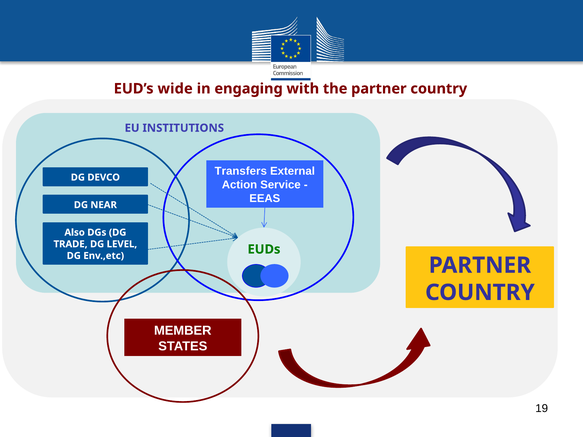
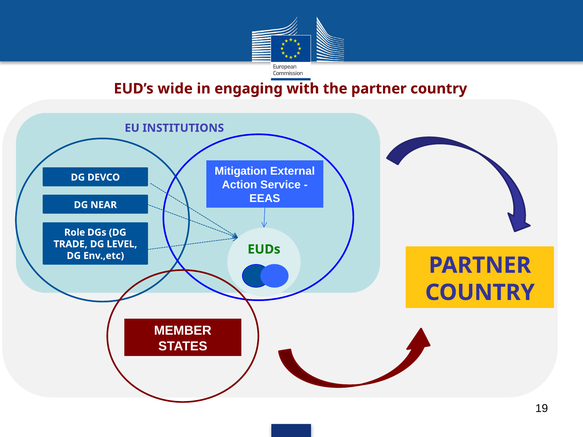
Transfers: Transfers -> Mitigation (241, 171)
Also: Also -> Role (75, 233)
